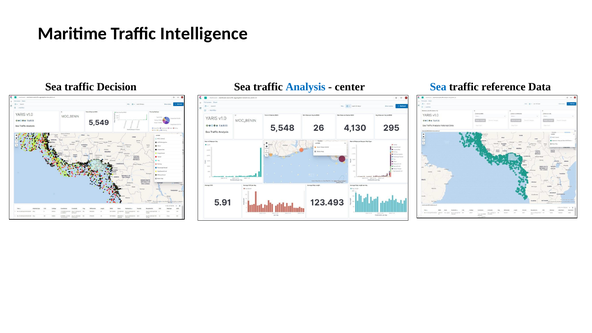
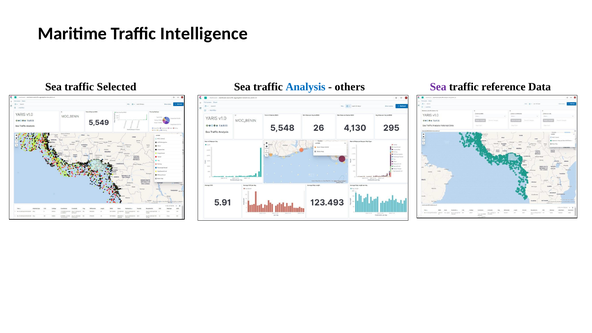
Decision: Decision -> Selected (117, 87)
center: center -> others (350, 87)
Sea colour: blue -> purple (438, 87)
